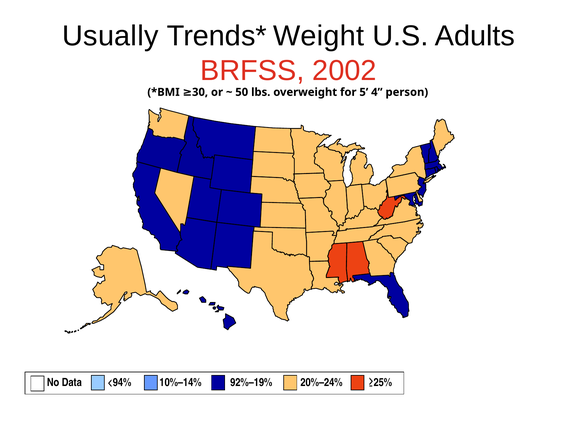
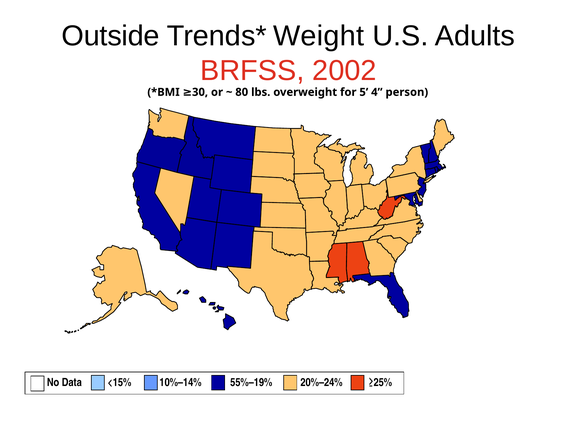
Usually: Usually -> Outside (111, 36)
50: 50 -> 80 (242, 92)
<94%: <94% -> <15% (119, 382)
92%–19%: 92%–19% -> 55%–19% (251, 382)
